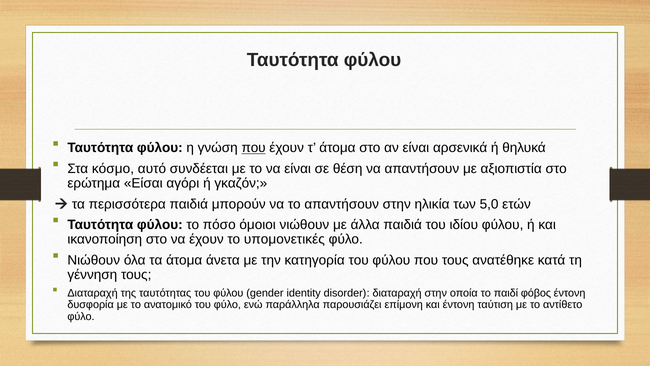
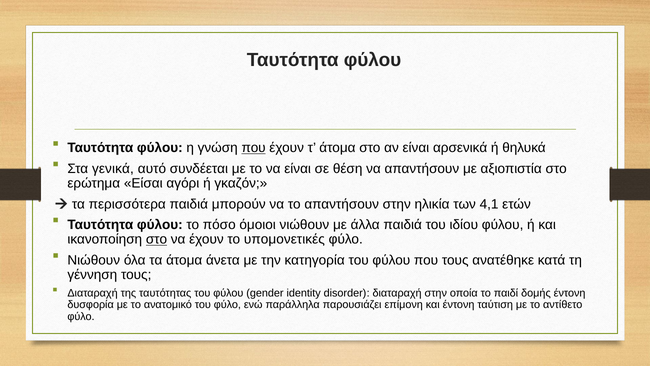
κόσμο: κόσμο -> γενικά (113, 169)
5,0: 5,0 -> 4,1 (489, 204)
στο underline: none -> present (157, 239)
φόβος: φόβος -> δομής (536, 293)
